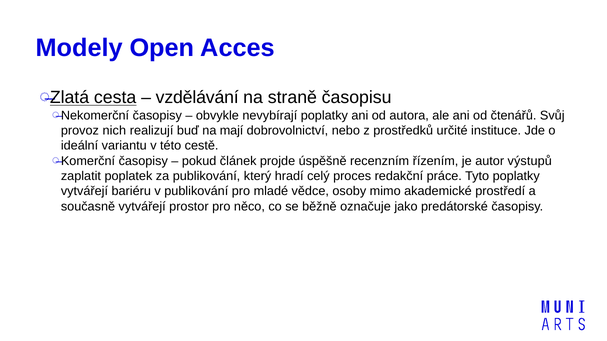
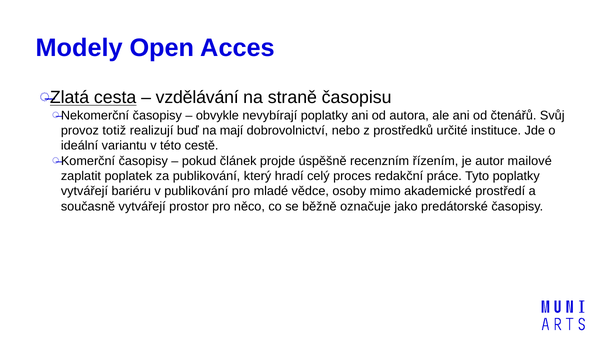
nich: nich -> totiž (114, 131)
výstupů: výstupů -> mailové (530, 161)
